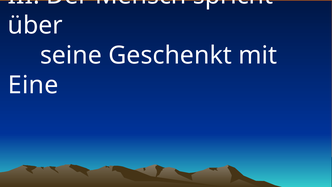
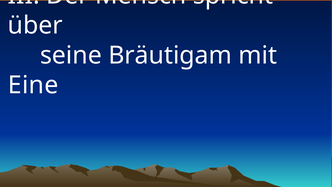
Geschenkt: Geschenkt -> Bräutigam (170, 55)
